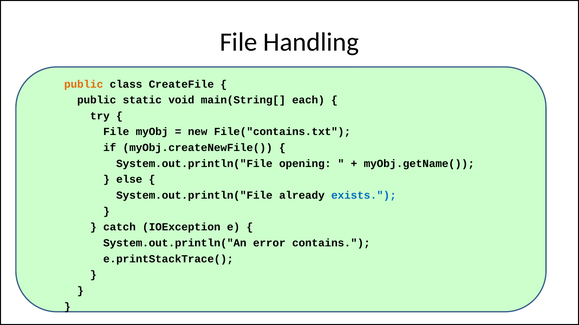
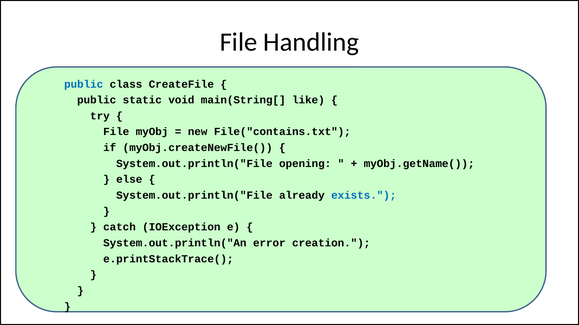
public colour: orange -> blue (84, 84)
each: each -> like (308, 100)
contains: contains -> creation (331, 243)
